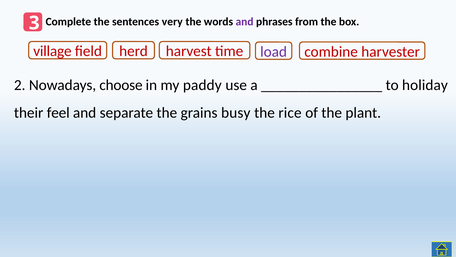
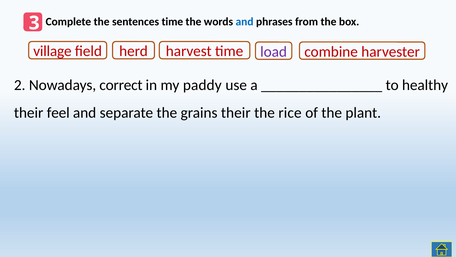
sentences very: very -> time (172, 22)
and colour: purple -> blue (245, 22)
choose: choose -> correct (121, 85)
holiday: holiday -> healthy (425, 85)
grains busy: busy -> their (236, 112)
